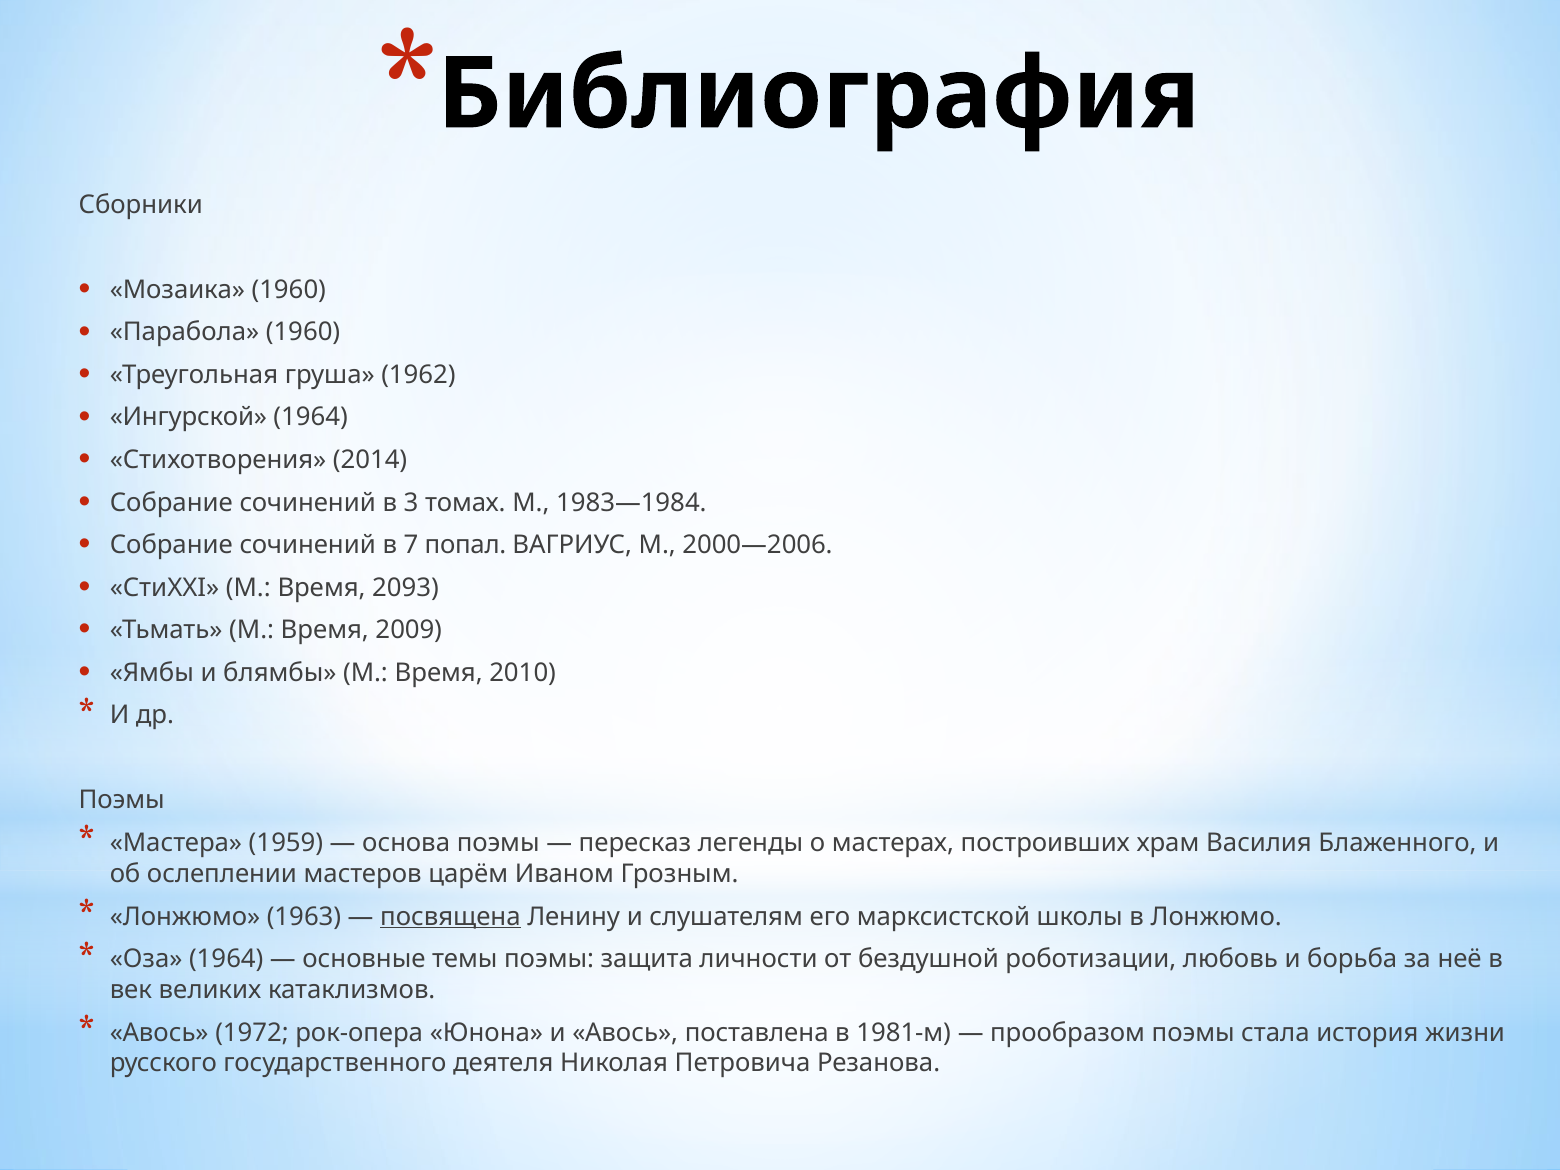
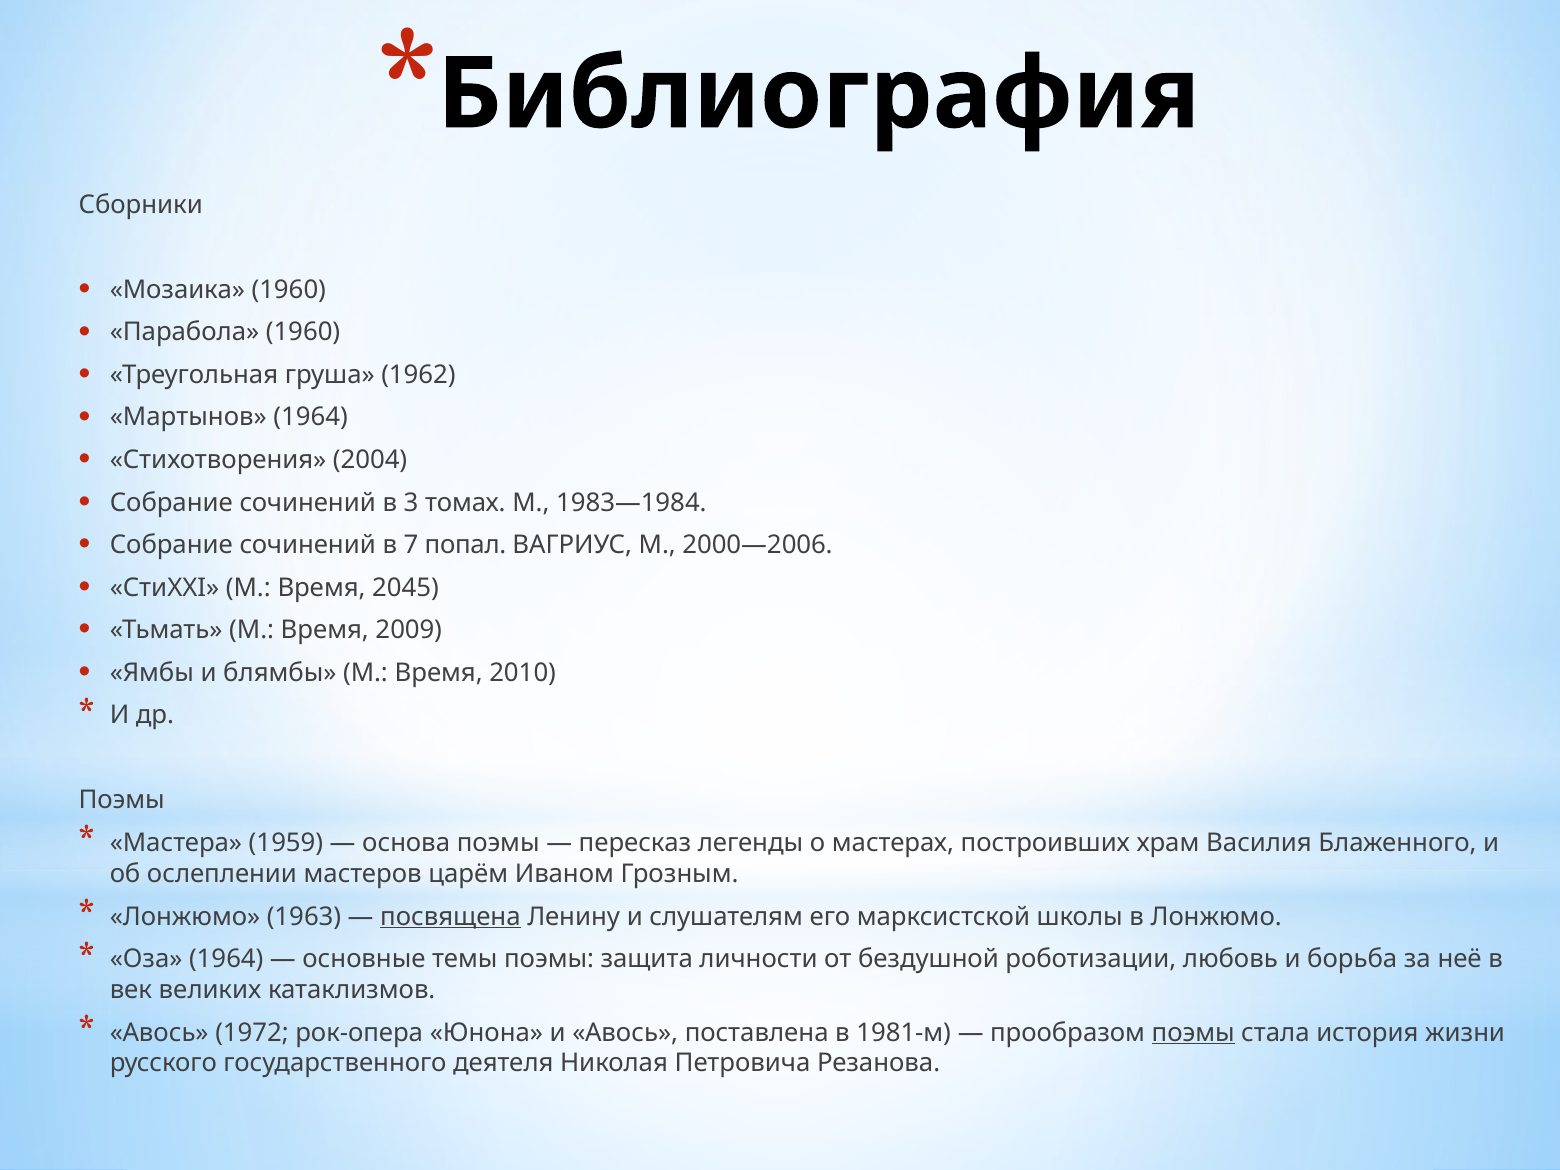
Ингурской: Ингурской -> Мартынов (188, 417)
2014: 2014 -> 2004 (370, 460)
2093: 2093 -> 2045 (405, 588)
поэмы underline: none -> present (1193, 1033)
